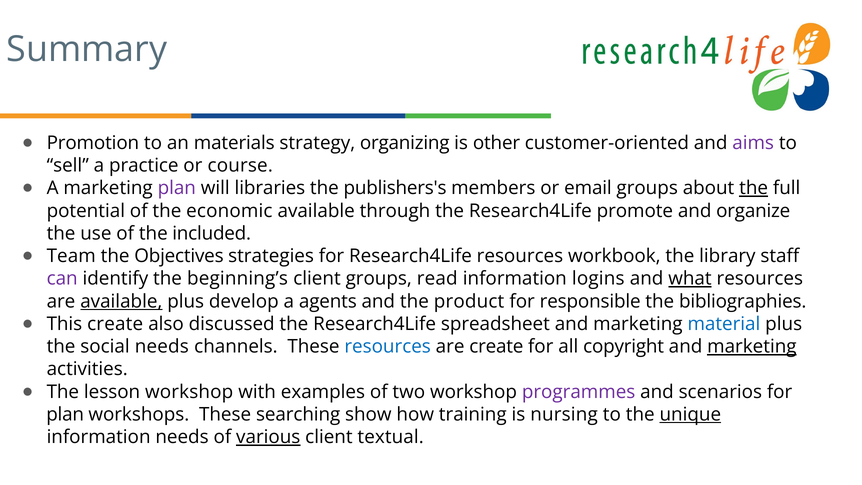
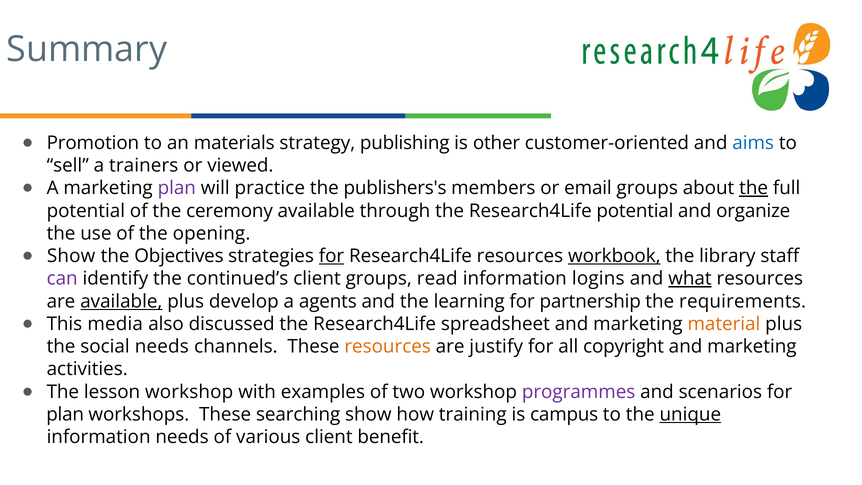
organizing: organizing -> publishing (405, 143)
aims colour: purple -> blue (753, 143)
practice: practice -> trainers (144, 165)
course: course -> viewed (240, 165)
libraries: libraries -> practice (270, 188)
economic: economic -> ceremony (229, 211)
Research4Life promote: promote -> potential (635, 211)
included: included -> opening (211, 233)
Team: Team -> Show (71, 256)
for underline: none -> present (331, 256)
workbook underline: none -> present (614, 256)
beginning’s: beginning’s -> continued’s (238, 279)
product: product -> learning (469, 301)
responsible: responsible -> partnership (590, 301)
bibliographies: bibliographies -> requirements (743, 301)
This create: create -> media (115, 324)
material colour: blue -> orange (724, 324)
resources colour: blue -> orange (388, 346)
are create: create -> justify (496, 346)
marketing underline: present -> none (752, 346)
nursing: nursing -> campus (564, 414)
various underline: present -> none (268, 437)
textual: textual -> benefit (391, 437)
